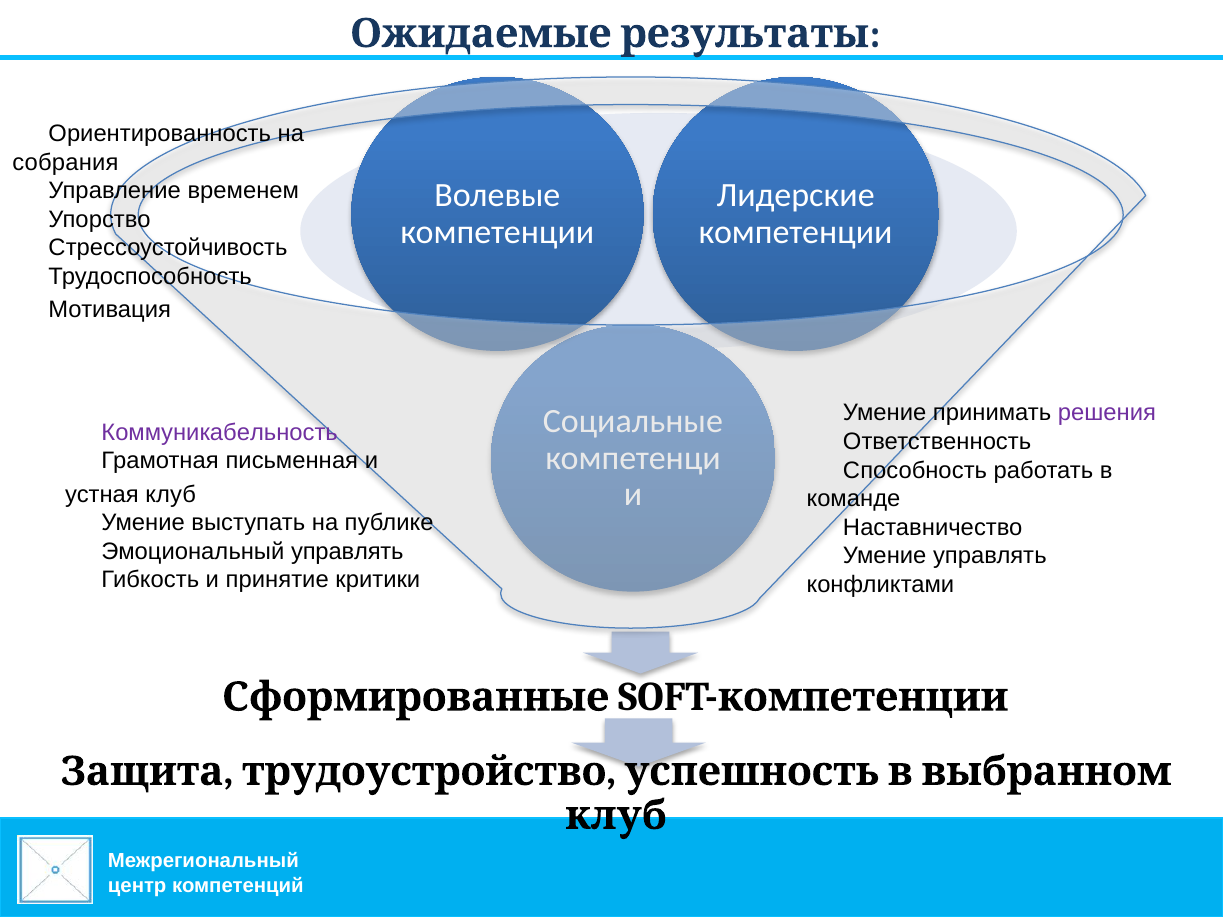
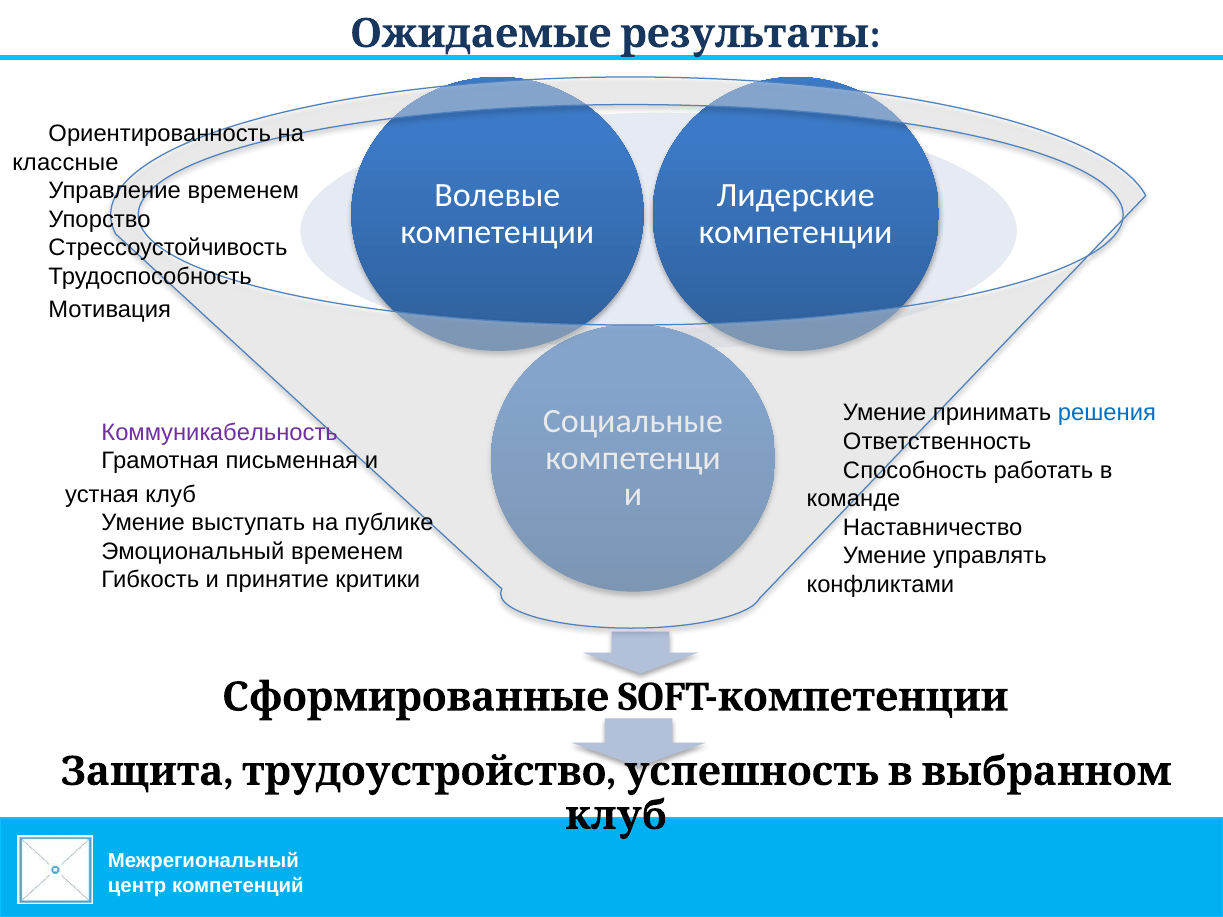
собрания: собрания -> классные (65, 162)
решения colour: purple -> blue (1107, 413)
Эмоциональный управлять: управлять -> временем (347, 551)
